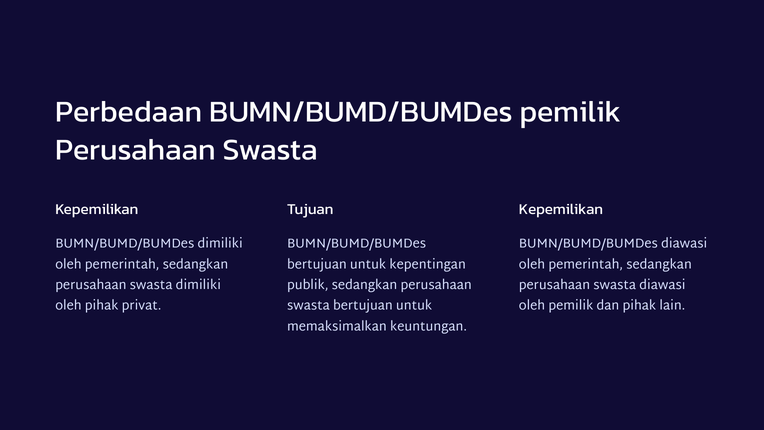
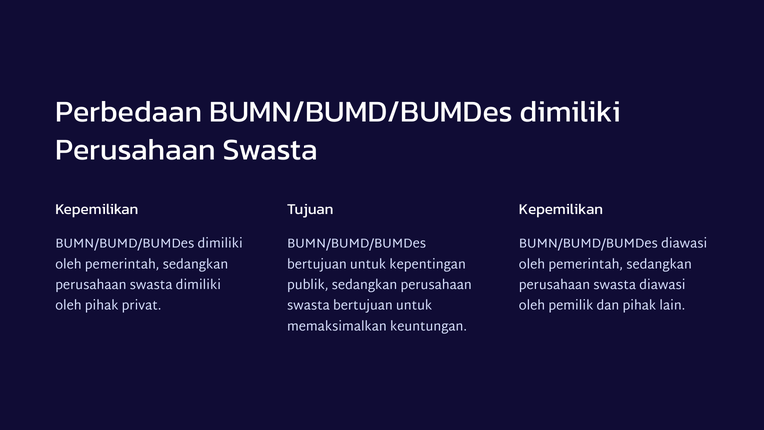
Perbedaan BUMN/BUMD/BUMDes pemilik: pemilik -> dimiliki (570, 112)
